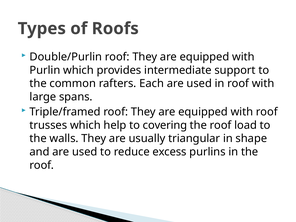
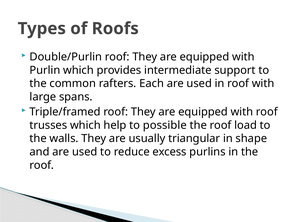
covering: covering -> possible (165, 125)
